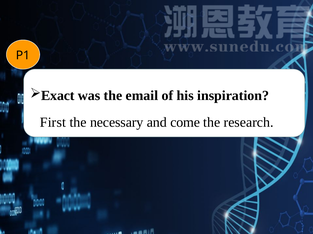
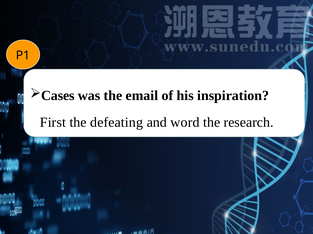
Exact: Exact -> Cases (58, 96)
necessary: necessary -> defeating (117, 123)
come: come -> word (185, 123)
